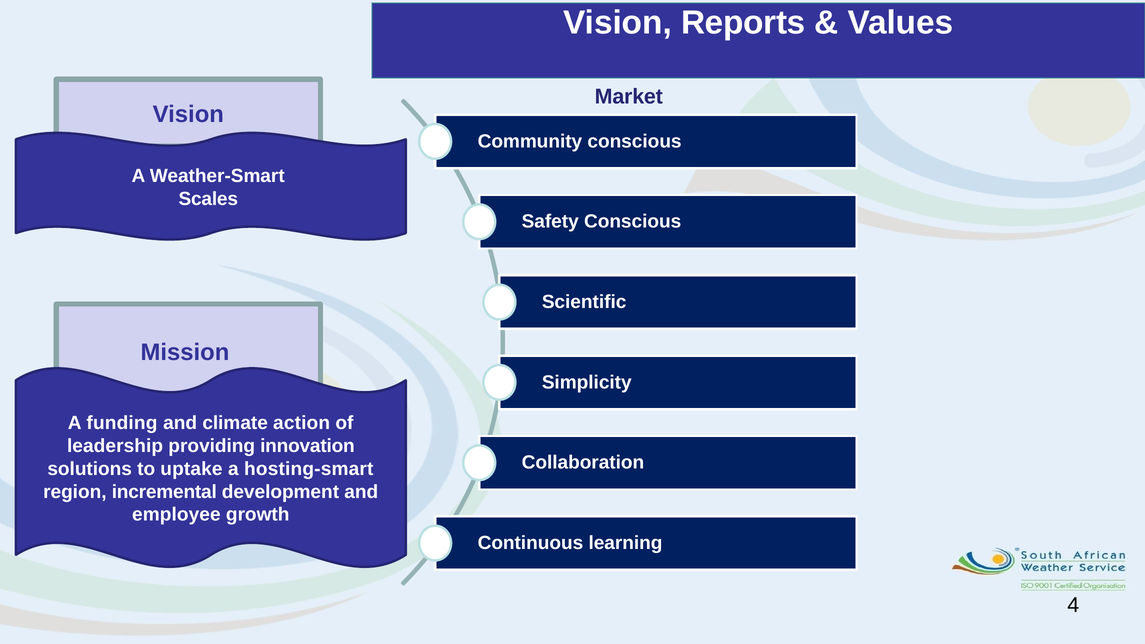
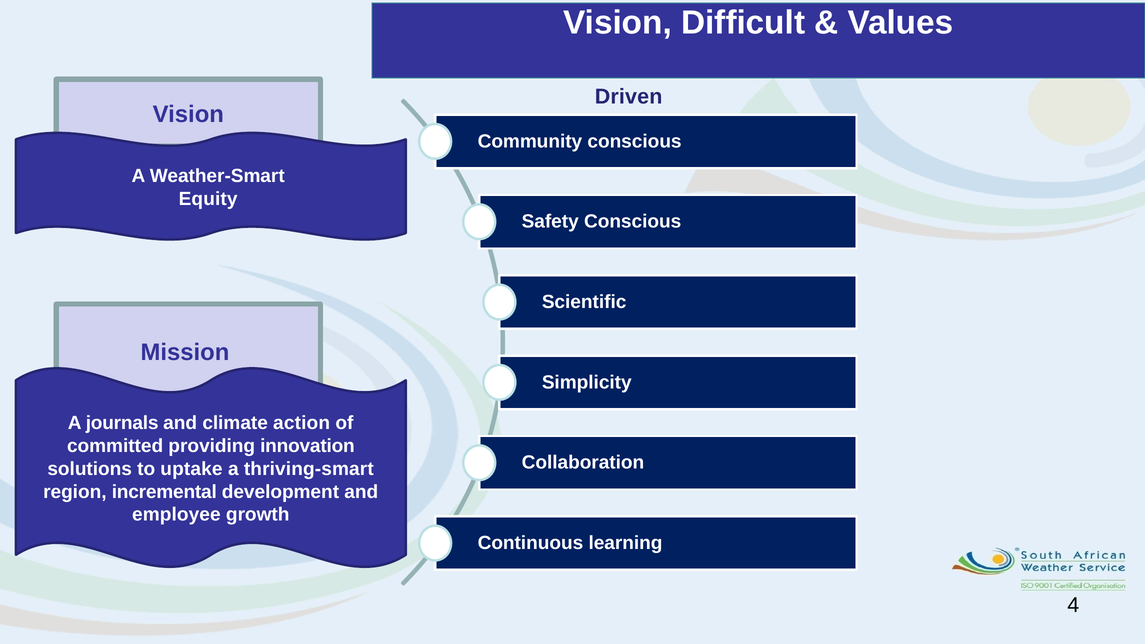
Reports: Reports -> Difficult (743, 23)
Market: Market -> Driven (629, 97)
Scales: Scales -> Equity (208, 199)
funding: funding -> journals (122, 423)
leadership: leadership -> committed (115, 446)
hosting-smart: hosting-smart -> thriving-smart (309, 469)
